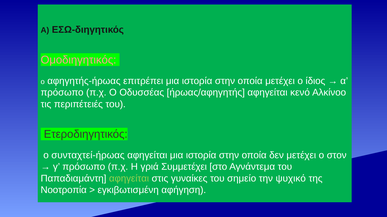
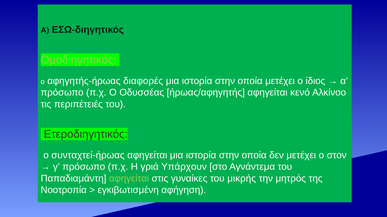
Ομοδιηγητικός colour: pink -> light green (79, 60)
επιτρέπει: επιτρέπει -> διαφορές (143, 81)
Συμμετέχει: Συμμετέχει -> Υπάρχουν (184, 167)
σημείο: σημείο -> μικρής (242, 179)
ψυχικό: ψυχικό -> μητρός (291, 179)
